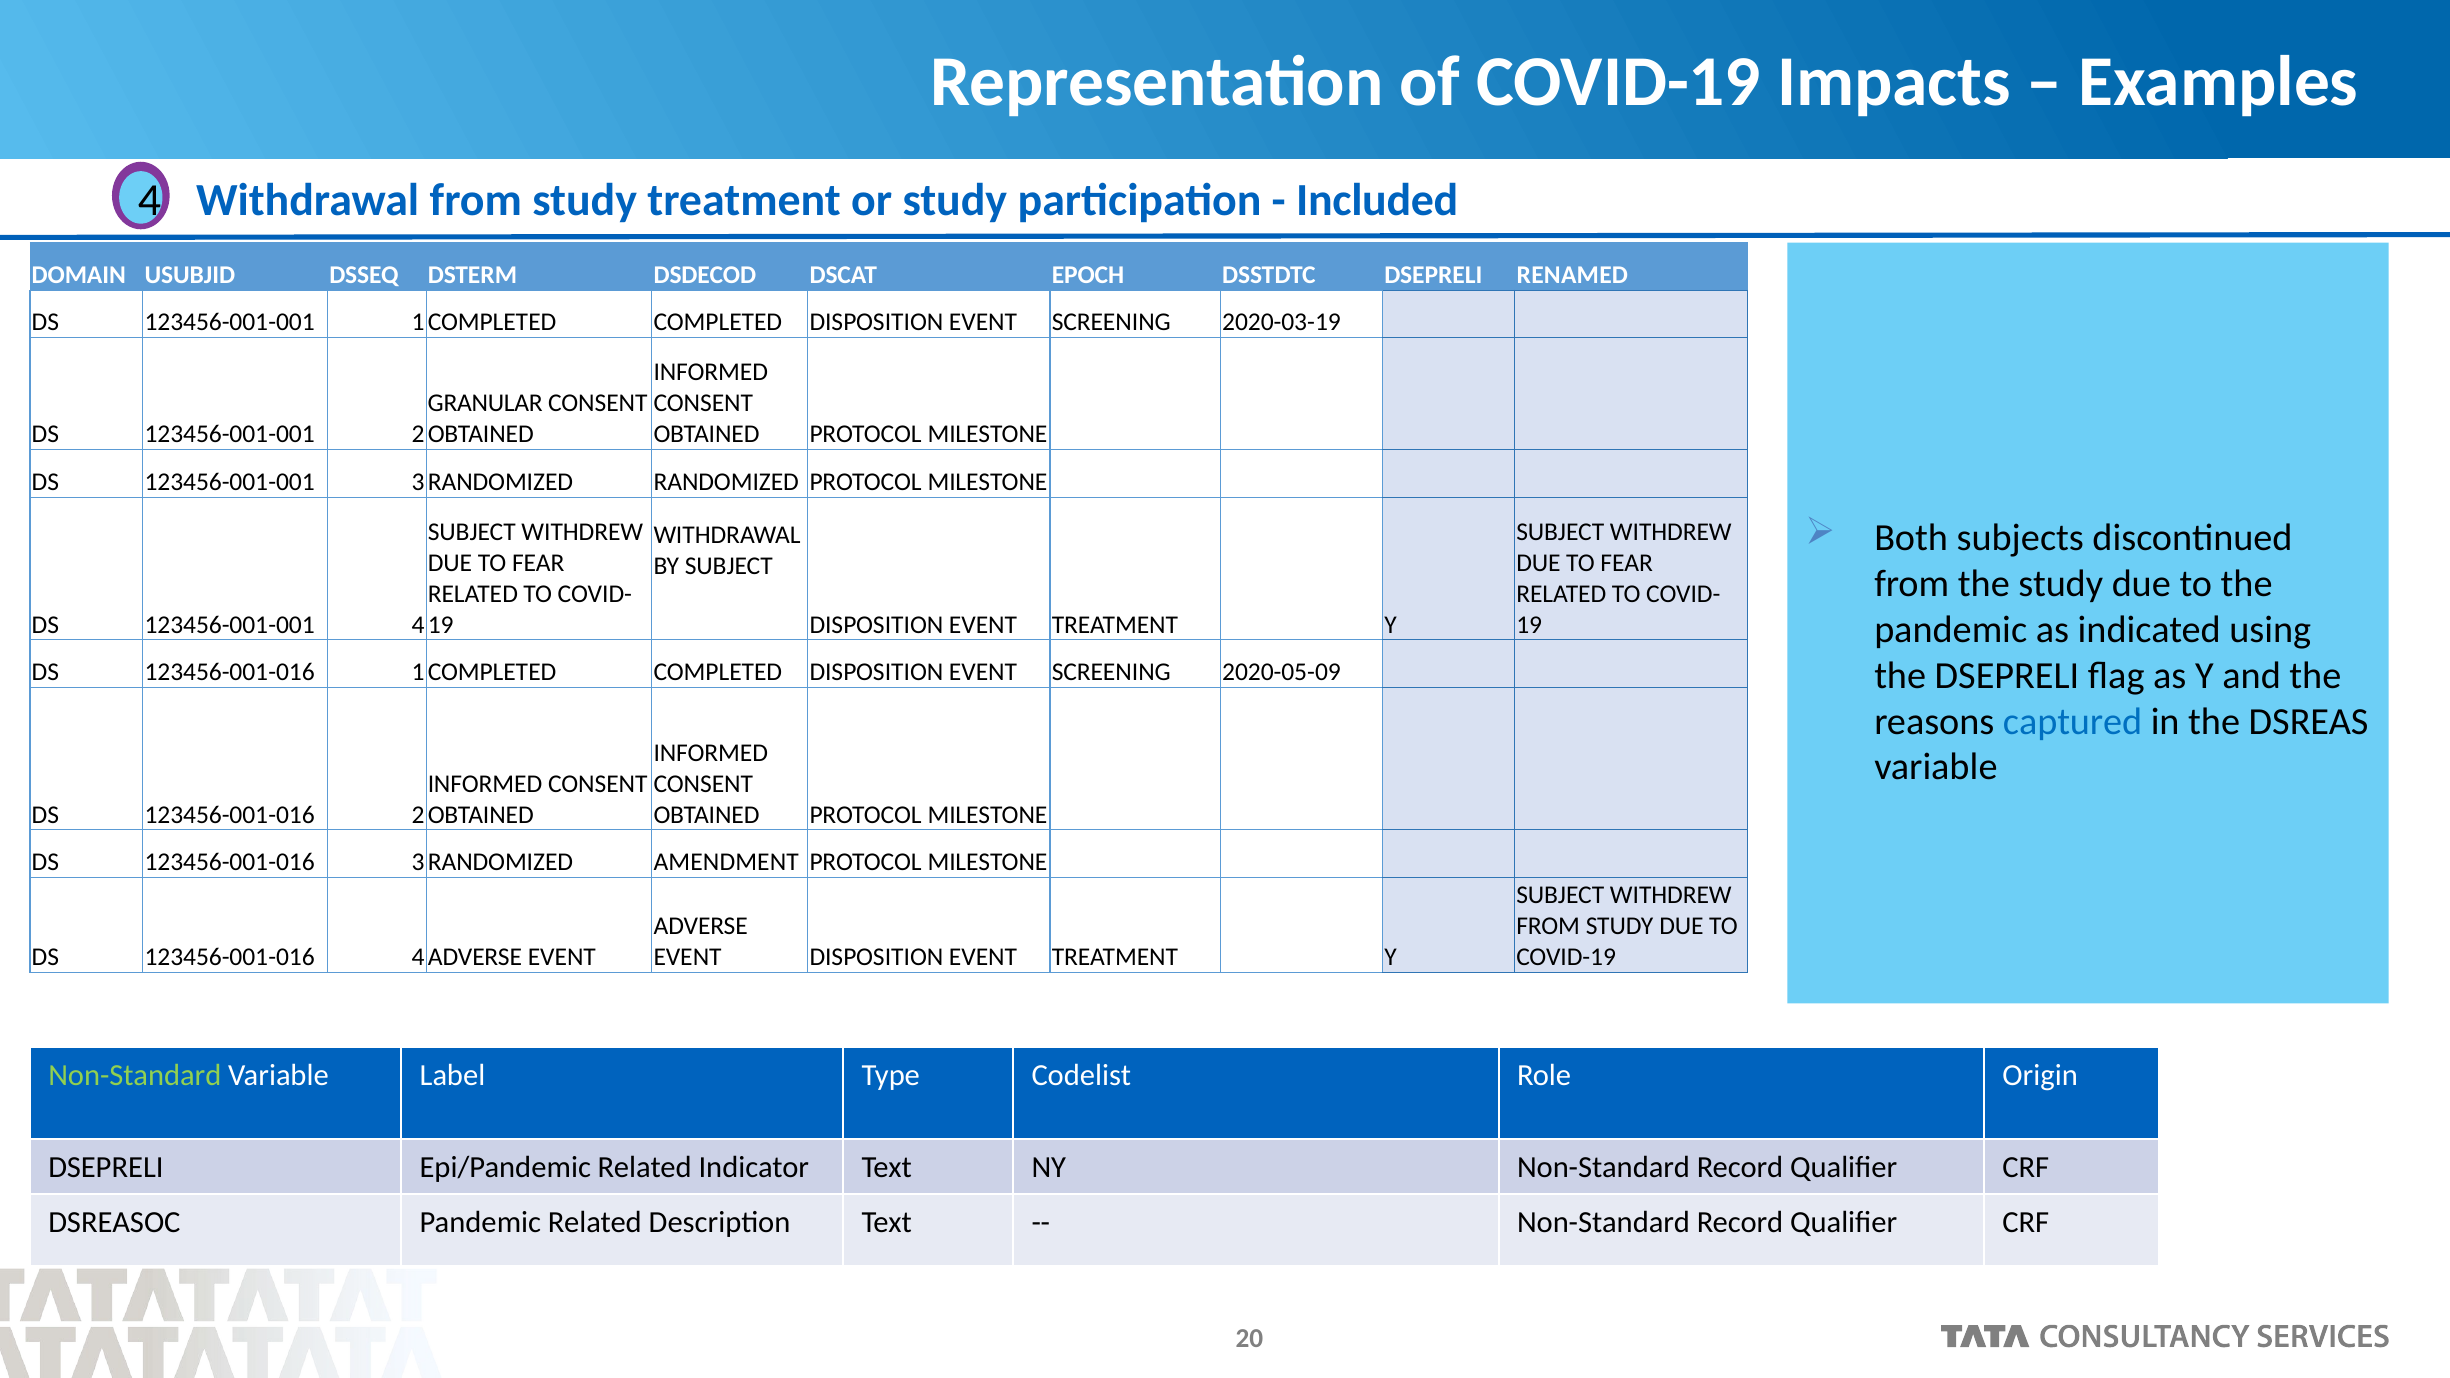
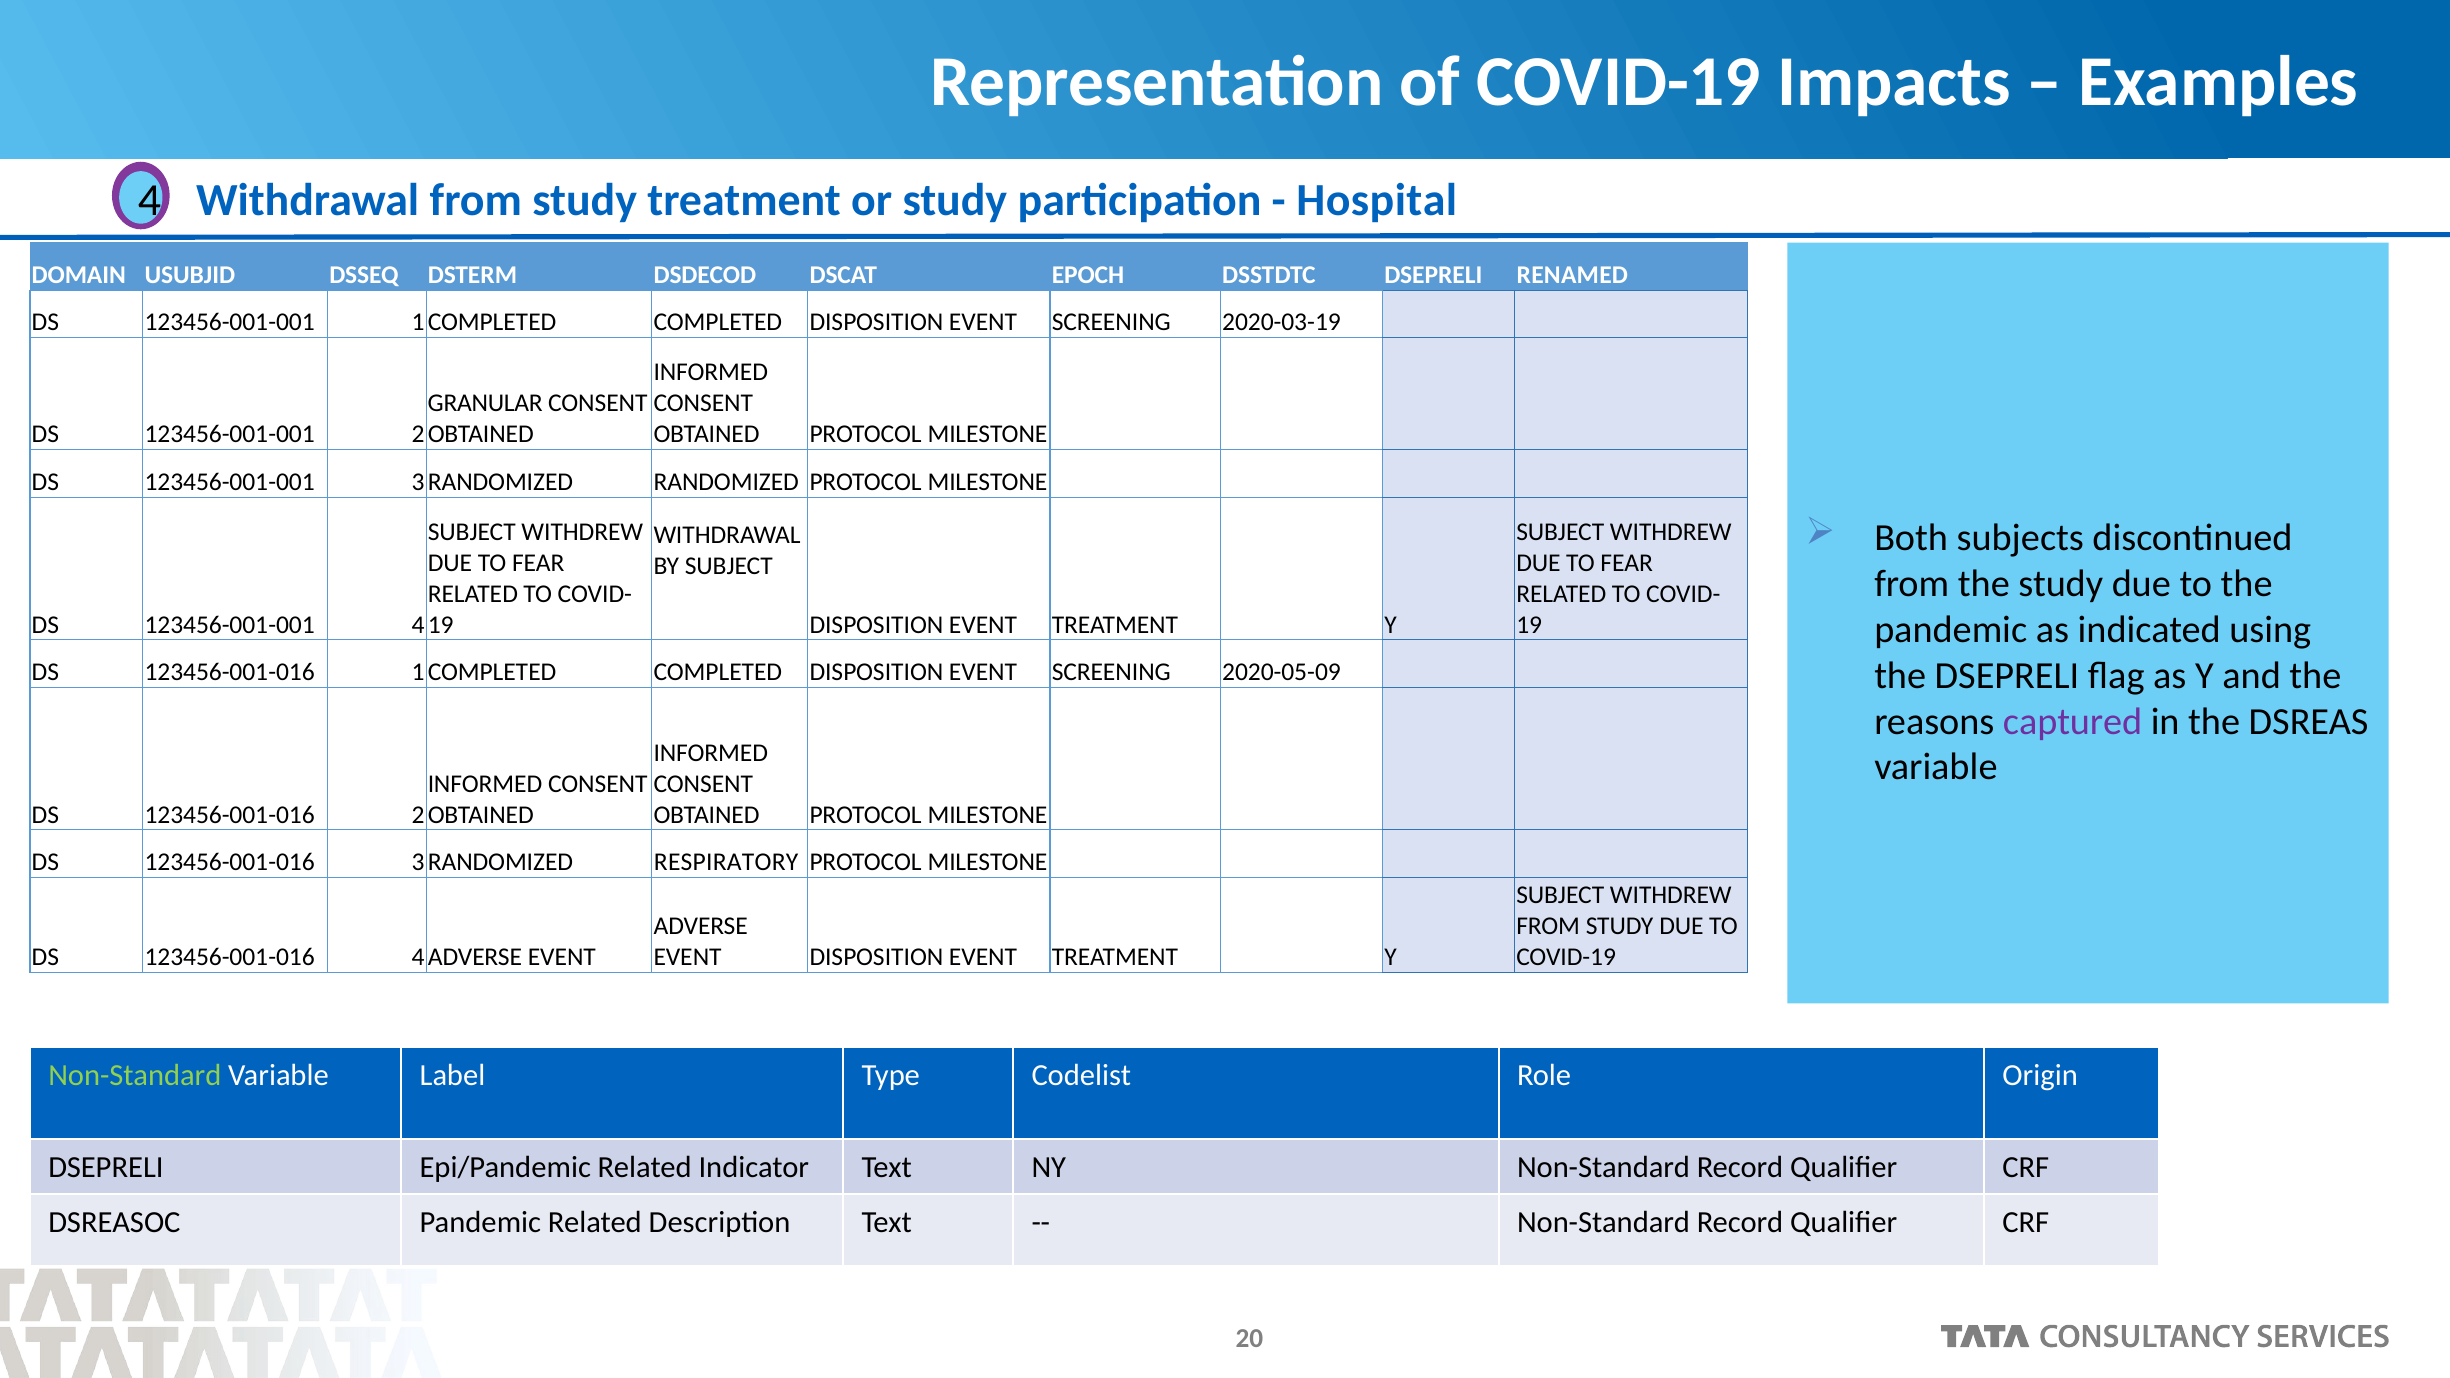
Included: Included -> Hospital (1377, 200)
captured colour: blue -> purple (2073, 721)
AMENDMENT: AMENDMENT -> RESPIRATORY (726, 862)
